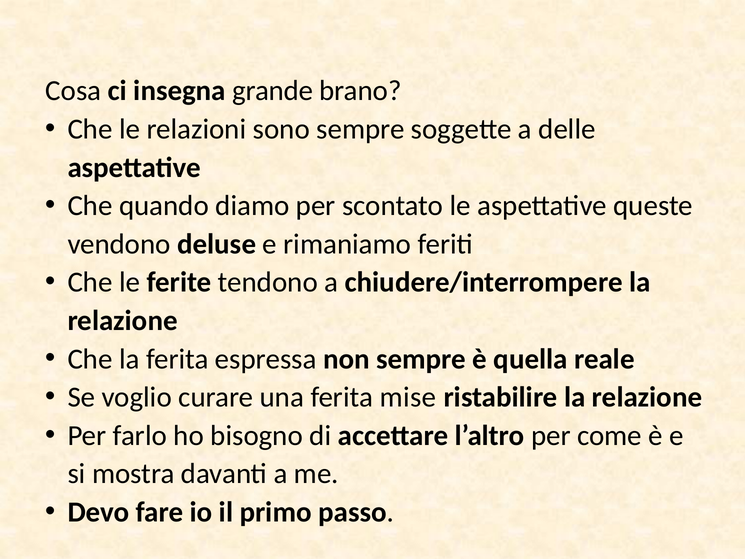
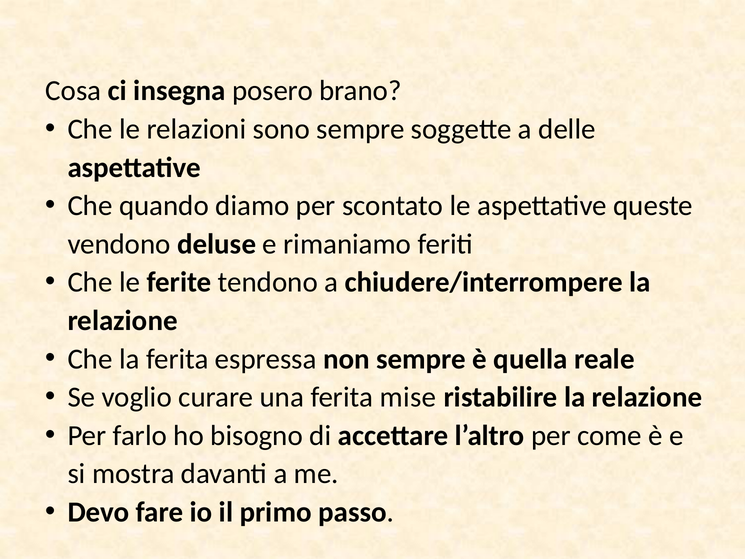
grande: grande -> posero (273, 91)
